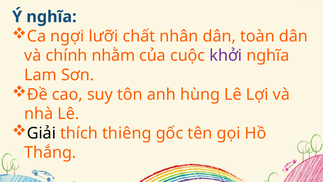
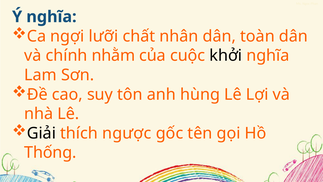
khởi colour: purple -> black (226, 56)
thiêng: thiêng -> ngược (127, 133)
Thắng: Thắng -> Thống (50, 152)
